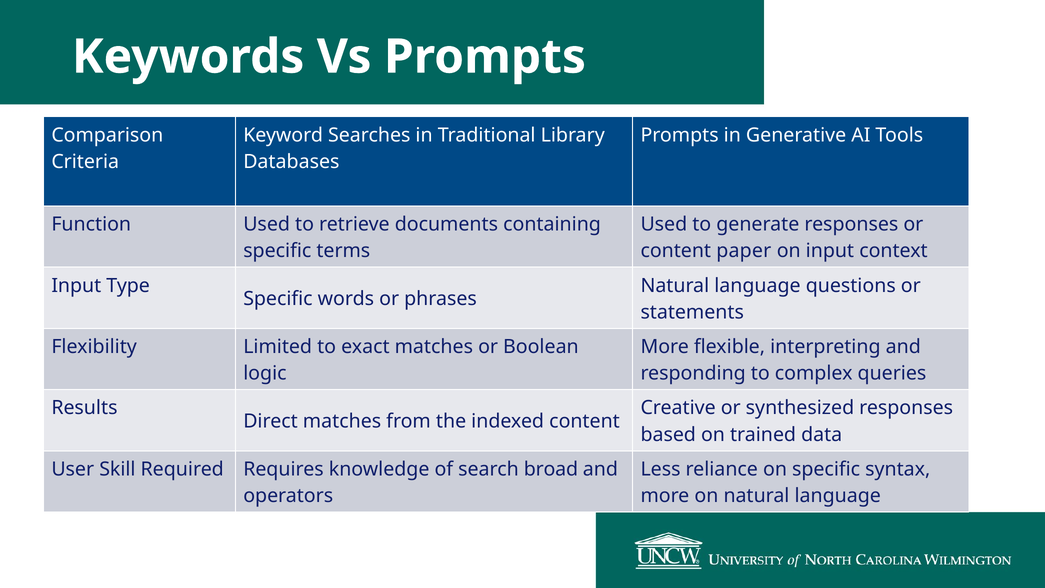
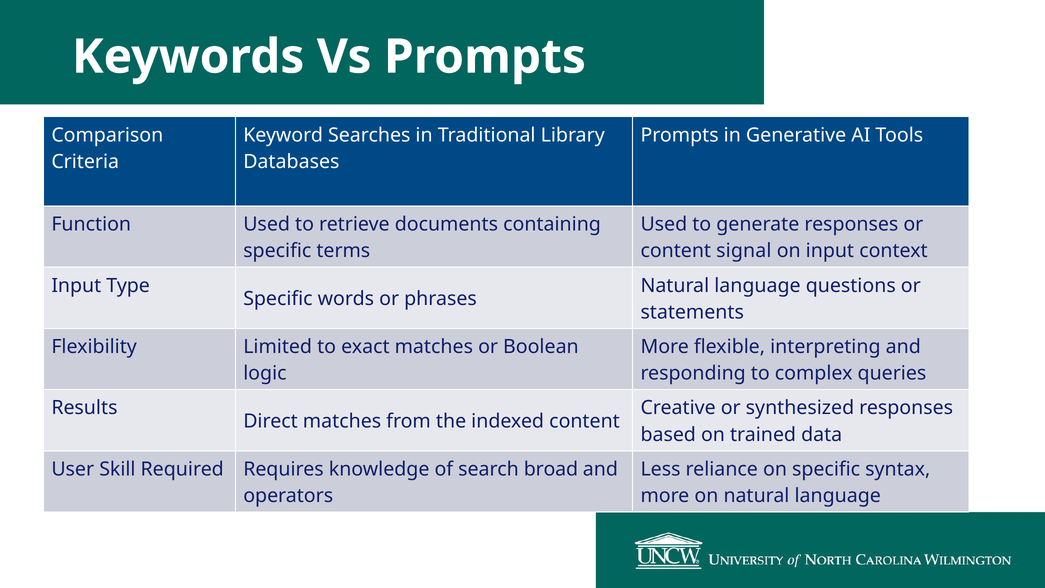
paper: paper -> signal (744, 251)
